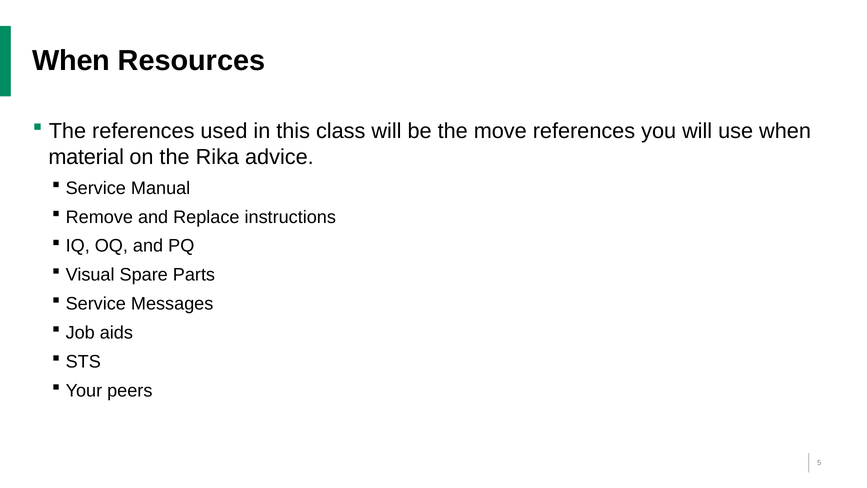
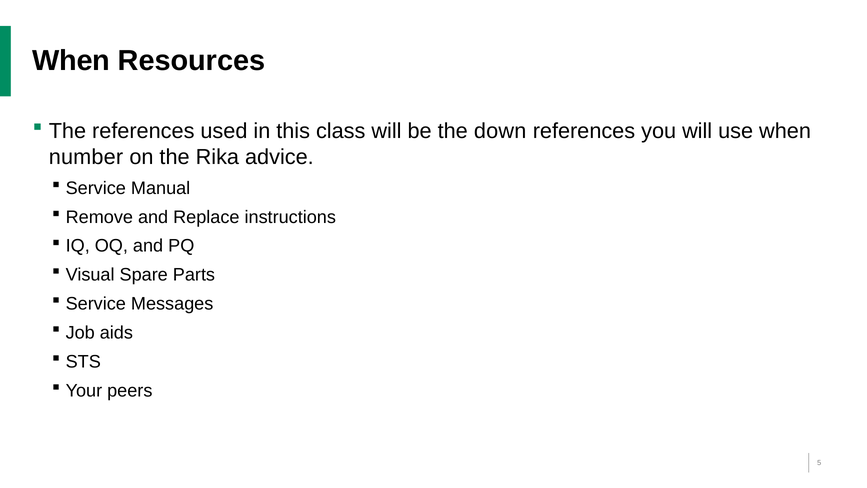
move: move -> down (500, 131)
material: material -> number (86, 157)
